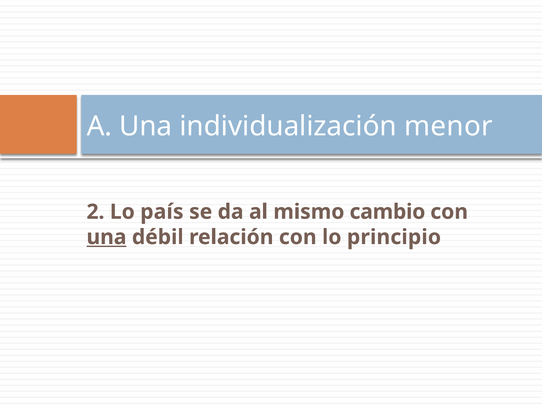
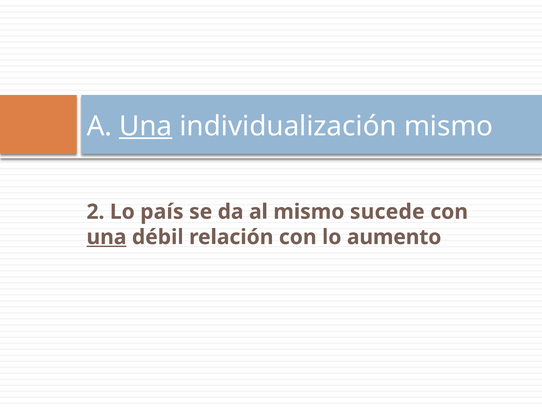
Una underline: none -> present (146, 126)
individualización menor: menor -> mismo (449, 126)
cambio: cambio -> sucede (387, 212)
principio: principio -> aumento (394, 237)
